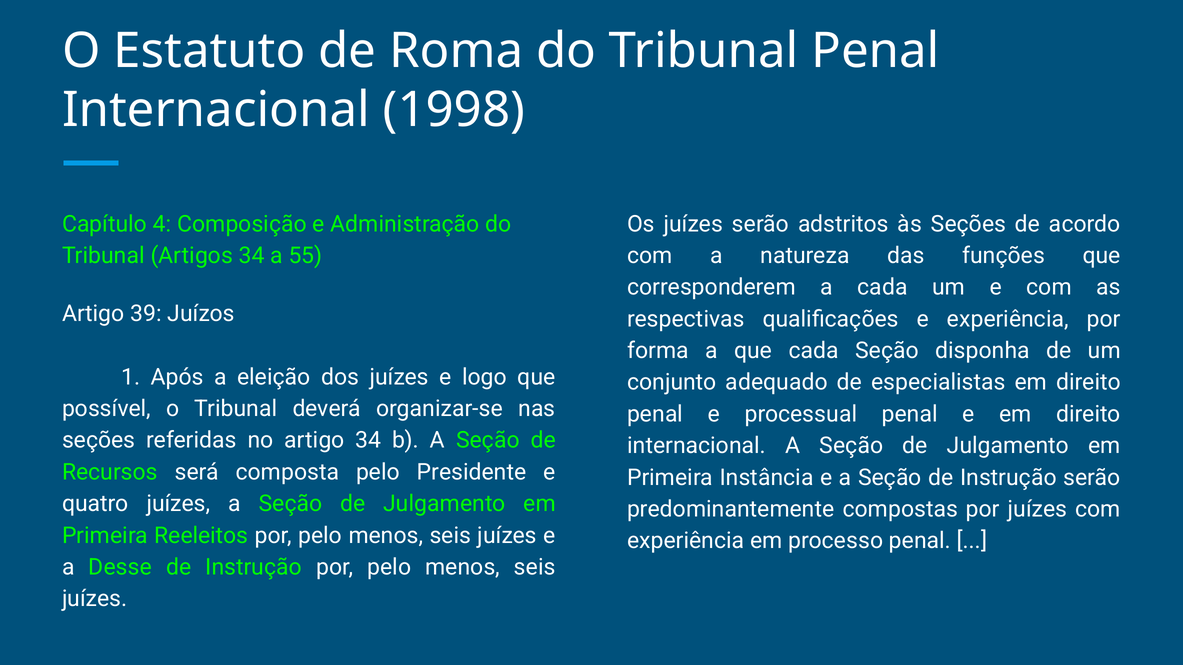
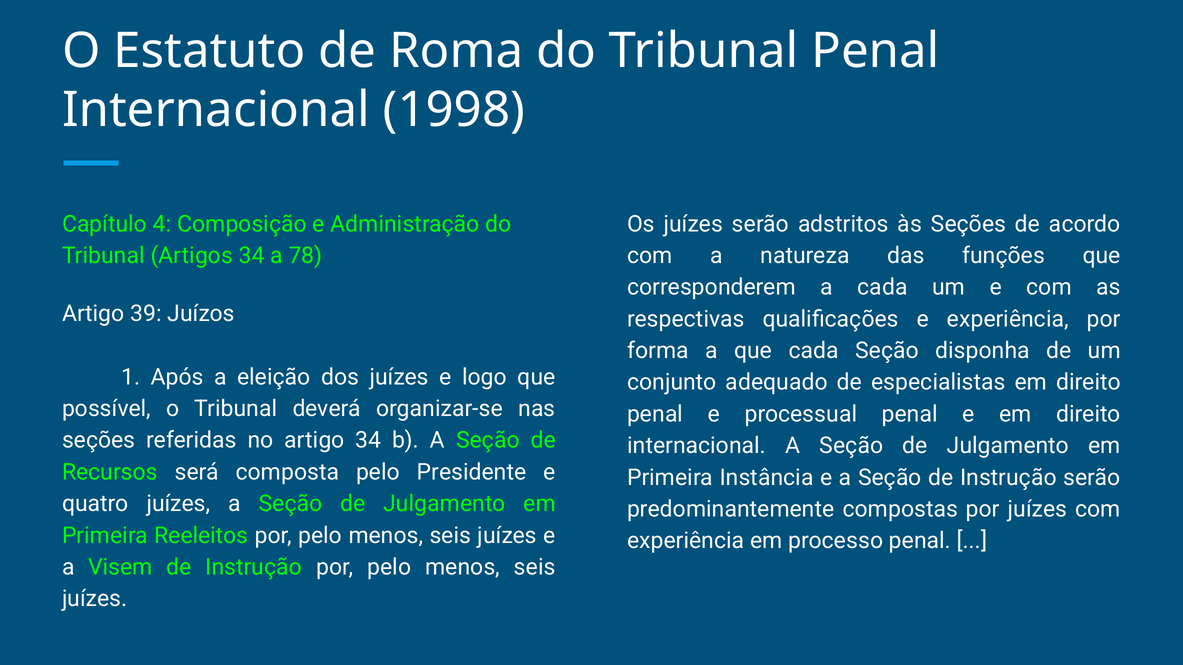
55: 55 -> 78 (305, 256)
Desse: Desse -> Visem (120, 568)
